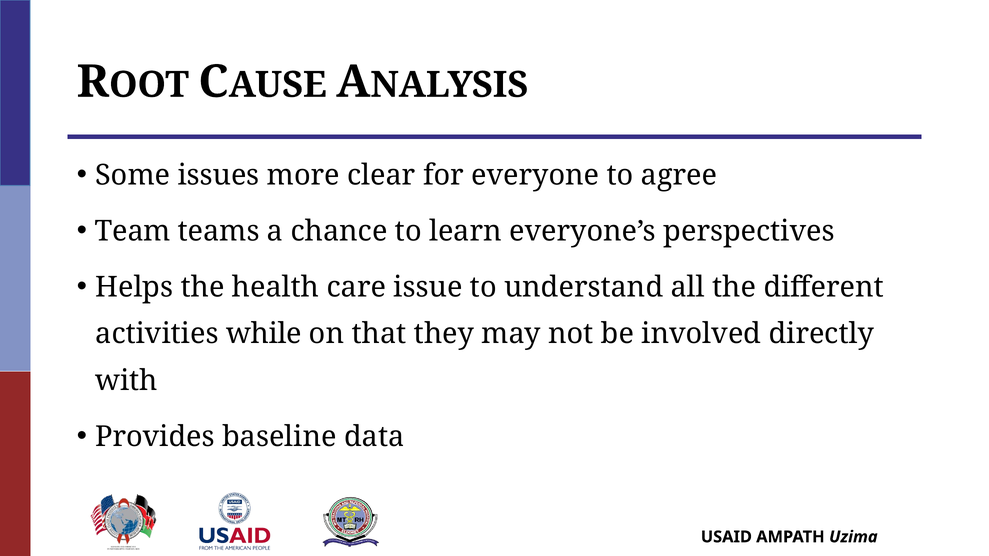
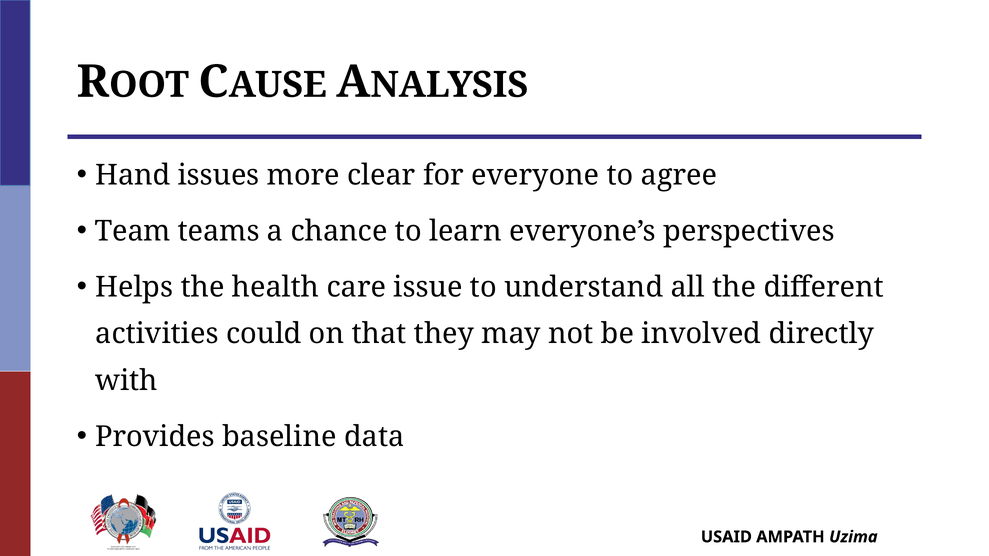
Some: Some -> Hand (133, 175)
while: while -> could (264, 334)
